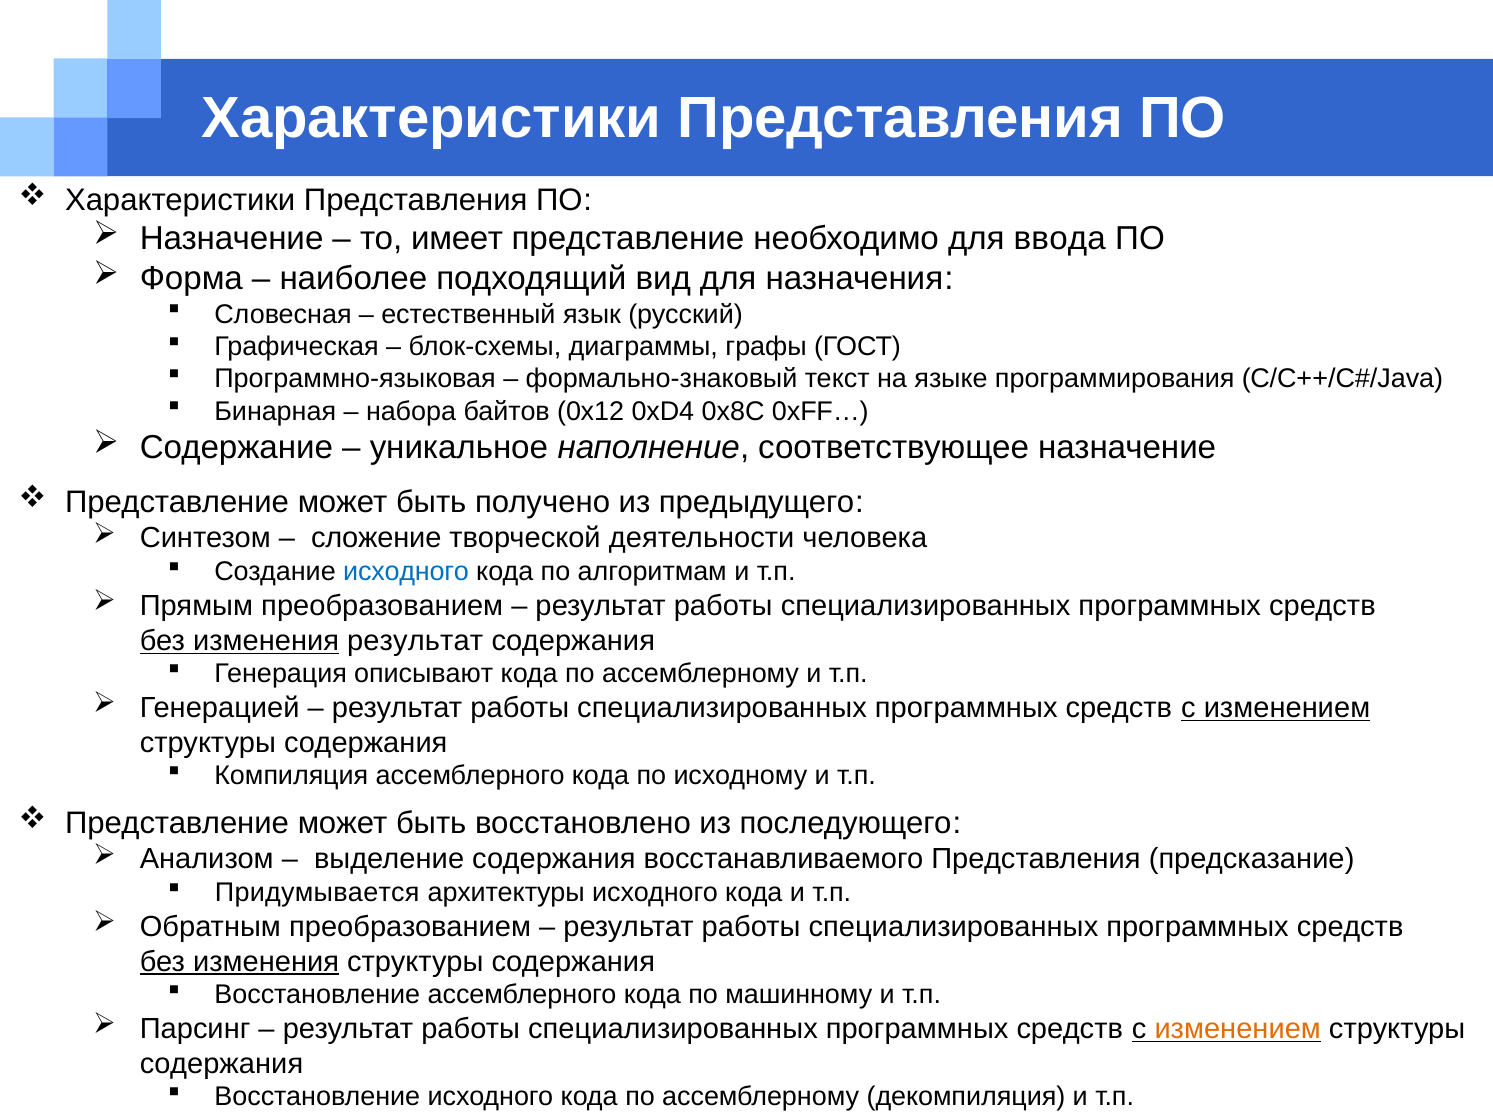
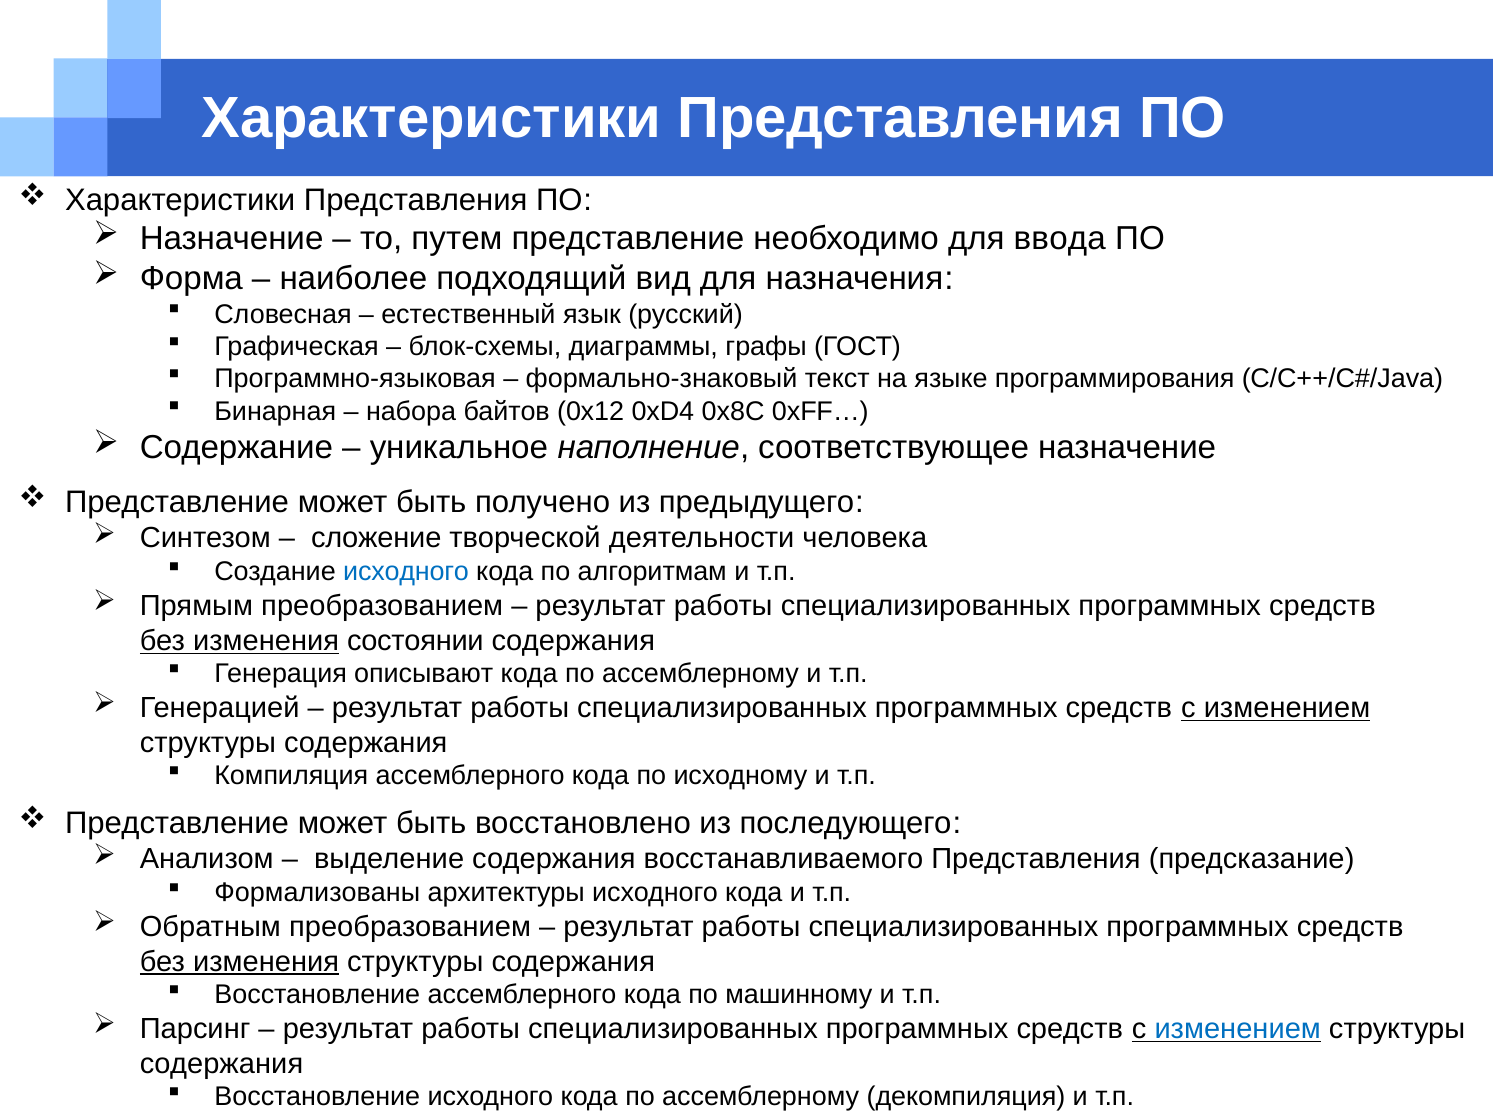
имеет: имеет -> путем (457, 239)
изменения результат: результат -> состоянии (415, 640)
Придумывается: Придумывается -> Формализованы (317, 893)
изменением colour: orange -> blue (1238, 1028)
